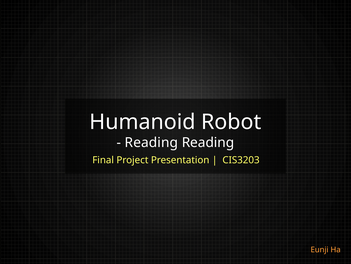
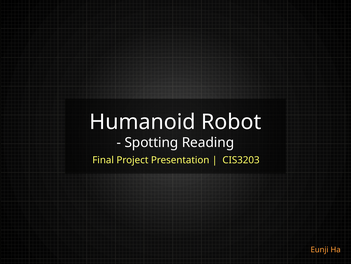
Reading: Reading -> Spotting (151, 142)
